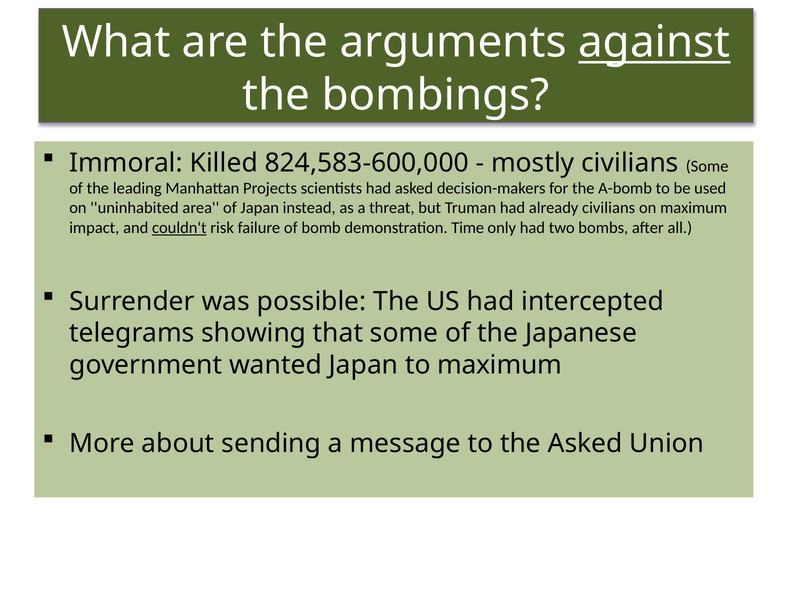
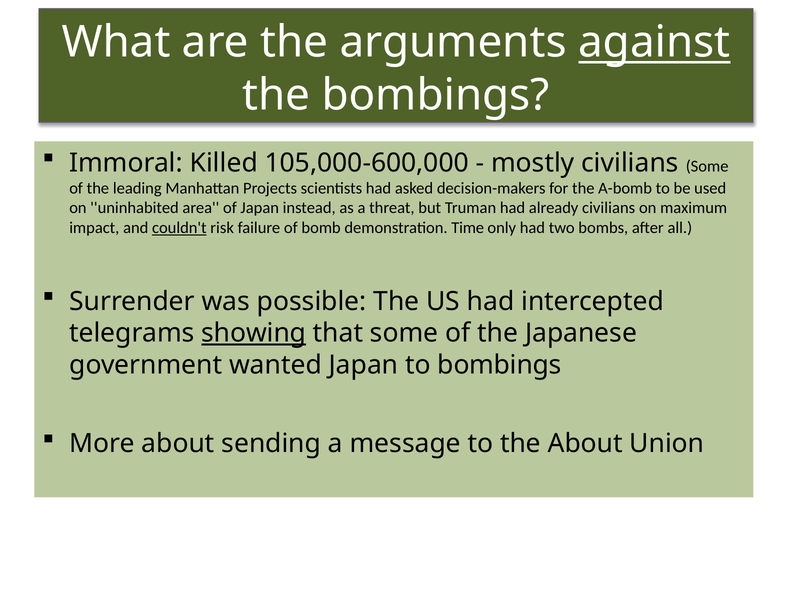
824,583-600,000: 824,583-600,000 -> 105,000-600,000 (367, 163)
showing underline: none -> present (254, 333)
to maximum: maximum -> bombings (499, 365)
the Asked: Asked -> About (585, 444)
